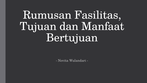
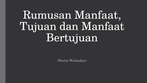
Rumusan Fasilitas: Fasilitas -> Manfaat (98, 15)
